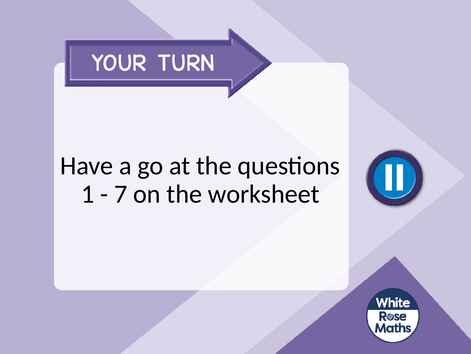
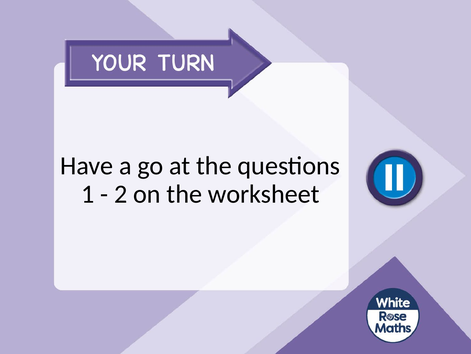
7: 7 -> 2 (121, 194)
